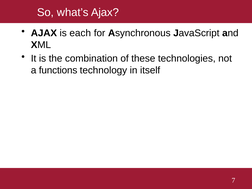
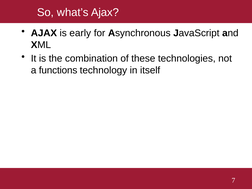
each: each -> early (80, 33)
